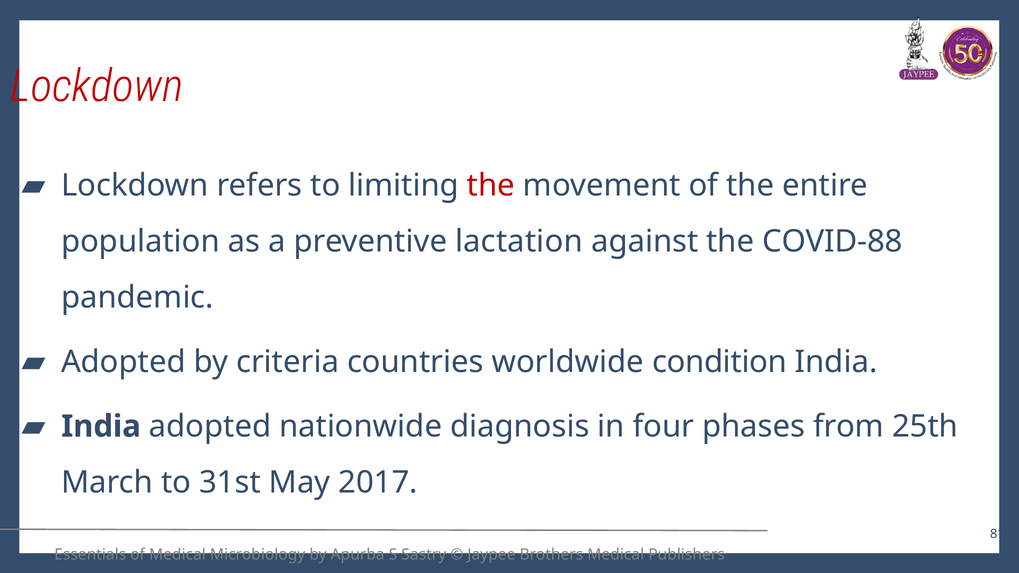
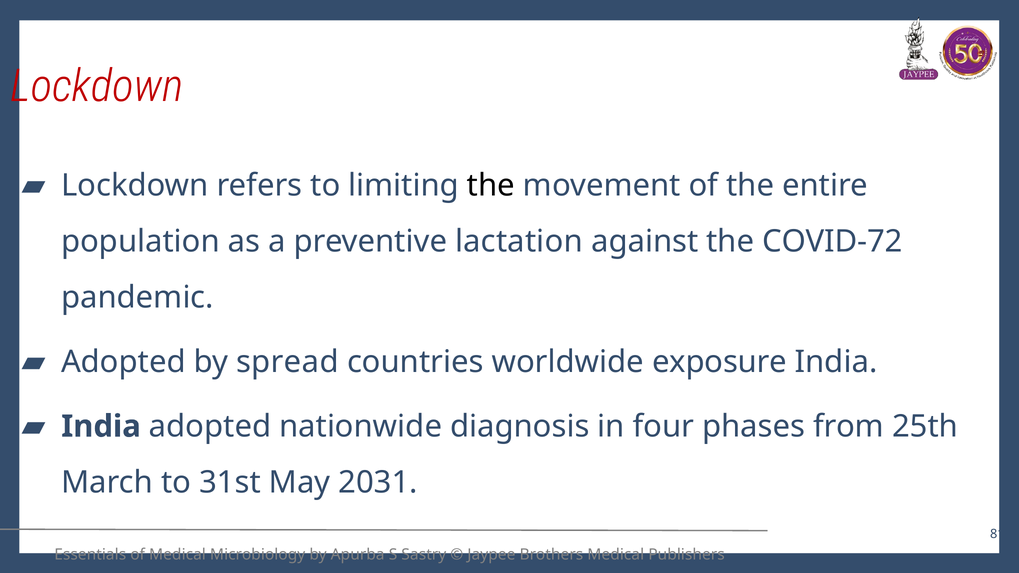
the colour: red -> black (491, 186)
COVID-88: COVID-88 -> COVID-72 (833, 242)
criteria: criteria -> spread (287, 362)
condition: condition -> exposure (719, 362)
2017: 2017 -> 2031 (378, 483)
